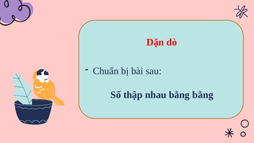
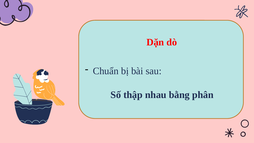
bằng bằng: bằng -> phân (203, 95)
